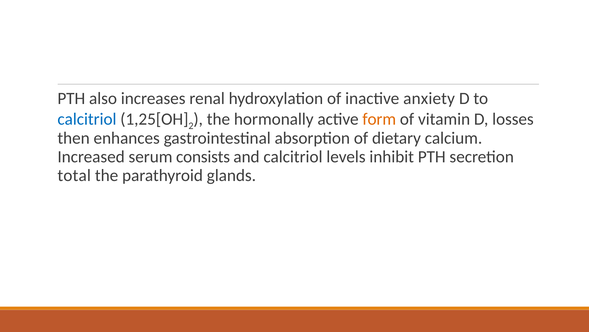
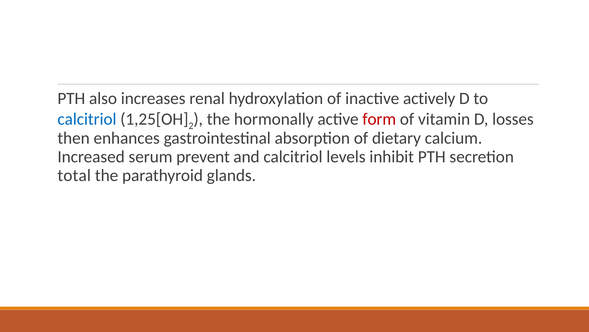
anxiety: anxiety -> actively (429, 98)
form colour: orange -> red (379, 119)
consists: consists -> prevent (203, 157)
